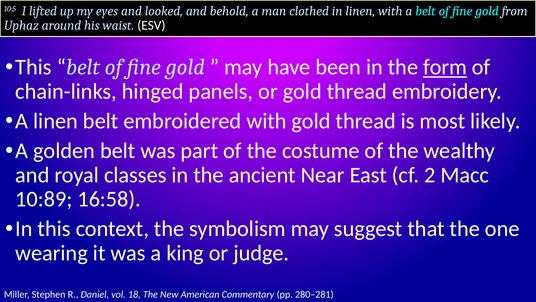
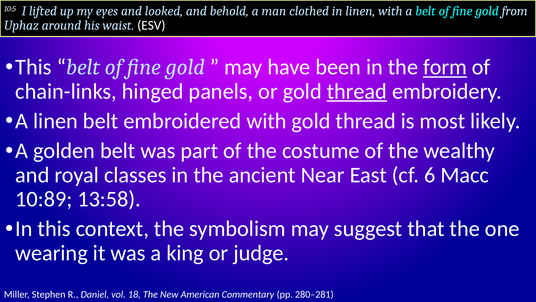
thread underline: none -> present (357, 91)
2: 2 -> 6 (430, 175)
16:58: 16:58 -> 13:58 (109, 199)
